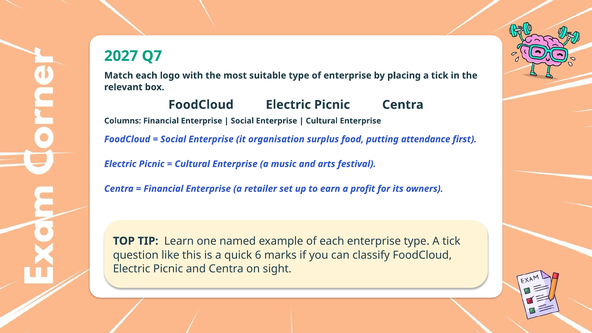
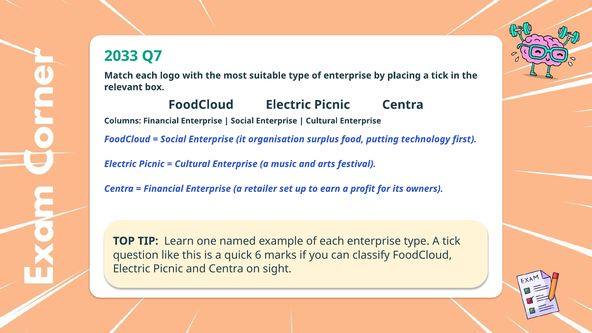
2027: 2027 -> 2033 (121, 56)
attendance: attendance -> technology (426, 139)
